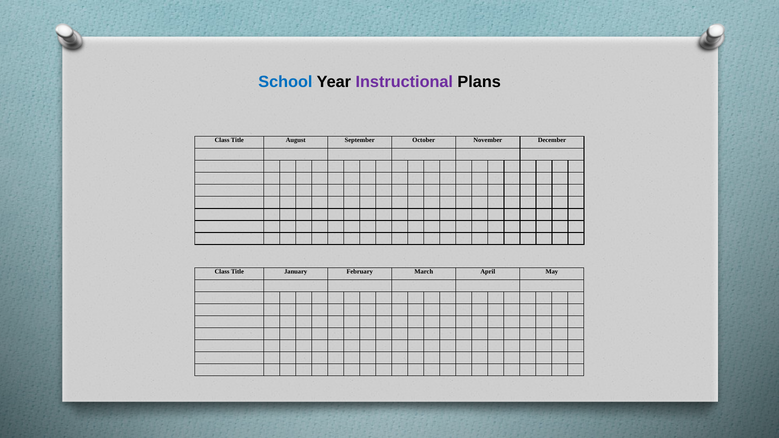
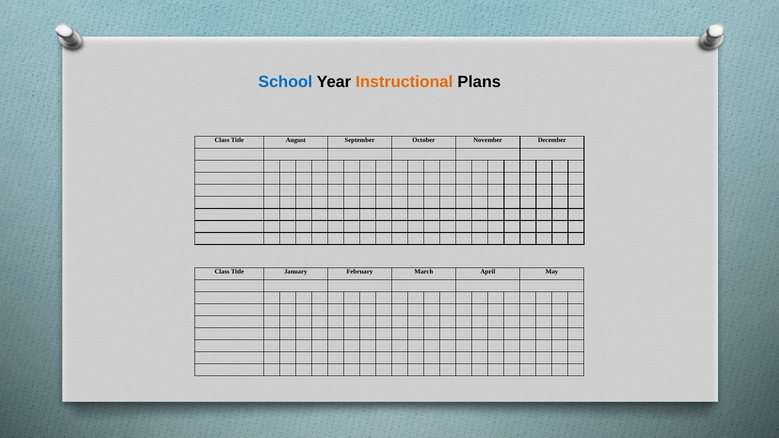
Instructional colour: purple -> orange (404, 82)
